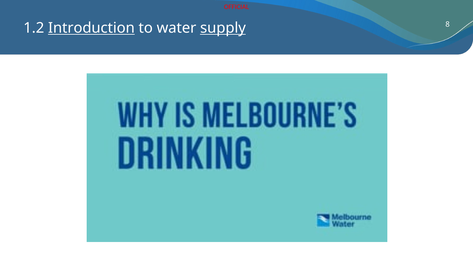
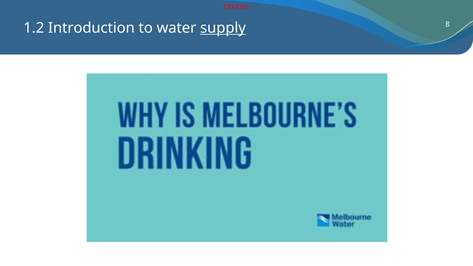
Introduction underline: present -> none (91, 28)
